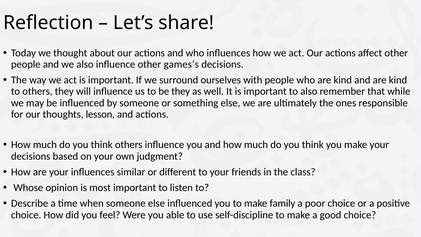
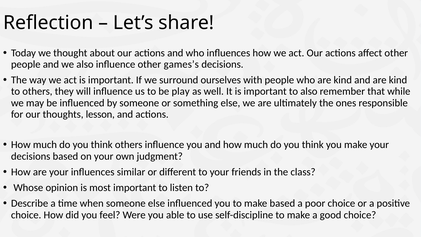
be they: they -> play (181, 91)
make family: family -> based (282, 203)
